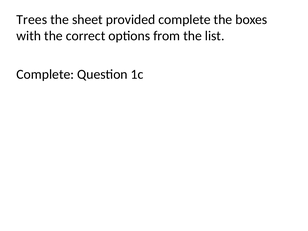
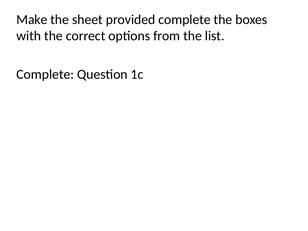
Trees: Trees -> Make (32, 19)
